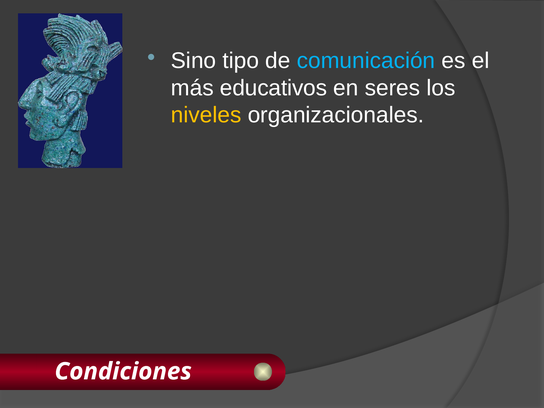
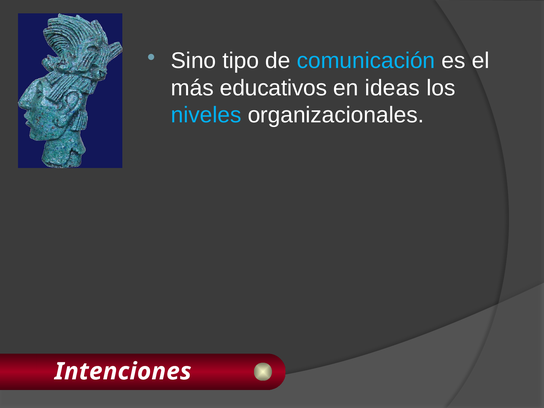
seres: seres -> ideas (392, 88)
niveles colour: yellow -> light blue (206, 115)
Condiciones: Condiciones -> Intenciones (123, 371)
